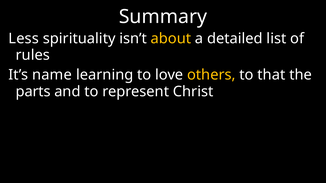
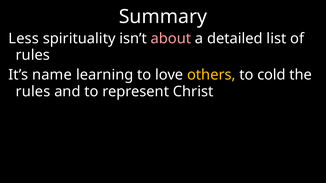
about colour: yellow -> pink (171, 39)
that: that -> cold (271, 75)
parts: parts -> rules (33, 92)
